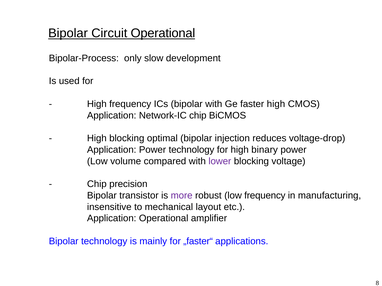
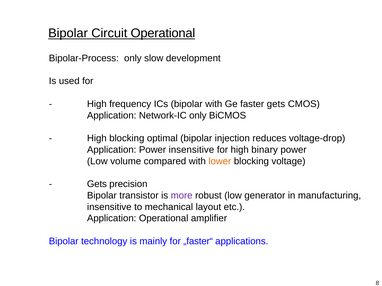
faster high: high -> gets (276, 104)
Network-IC chip: chip -> only (198, 116)
Power technology: technology -> insensitive (191, 150)
lower colour: purple -> orange (220, 161)
Chip: Chip -> Gets (97, 184)
low frequency: frequency -> generator (265, 196)
